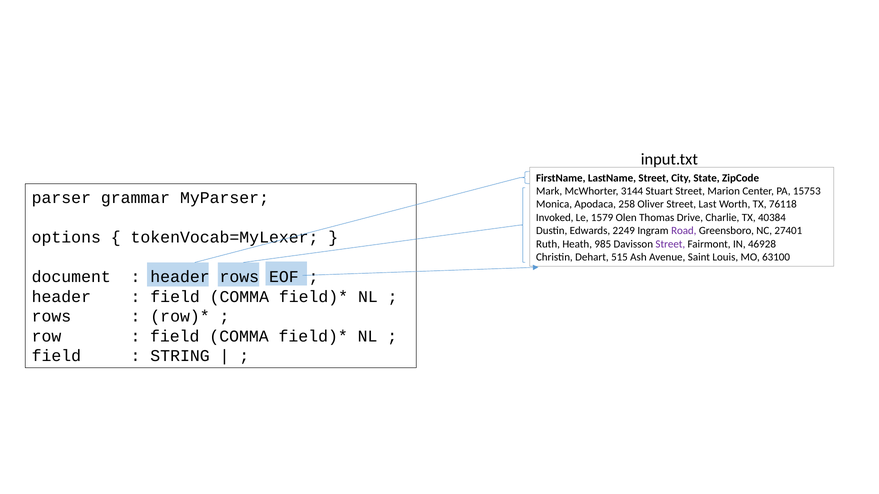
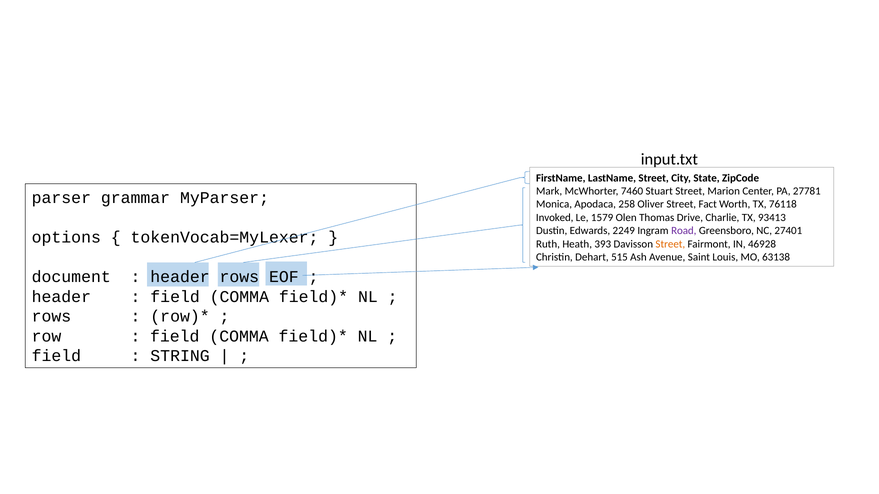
3144: 3144 -> 7460 (632, 191)
15753: 15753 -> 27781 (807, 191)
Last: Last -> Fact (708, 205)
40384: 40384 -> 93413 (772, 218)
985: 985 -> 393 (603, 244)
Street colour: purple -> orange (670, 244)
63100: 63100 -> 63138 (776, 257)
